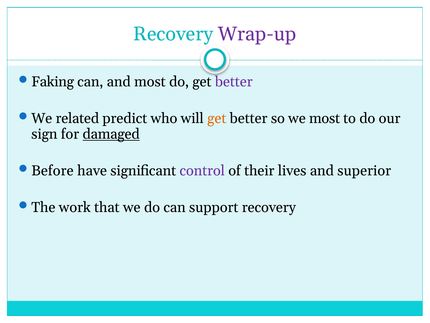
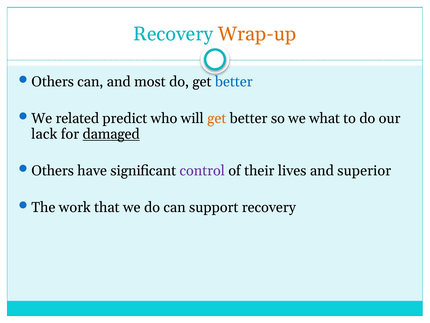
Wrap-up colour: purple -> orange (257, 34)
Faking: Faking -> Others (53, 82)
better colour: purple -> blue (234, 82)
we most: most -> what (325, 118)
sign: sign -> lack (44, 134)
Before: Before -> Others (53, 170)
